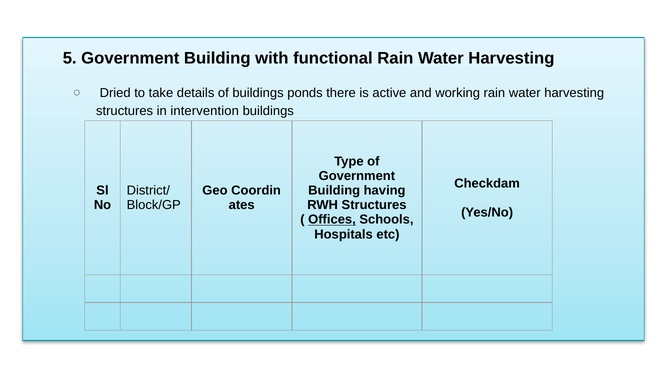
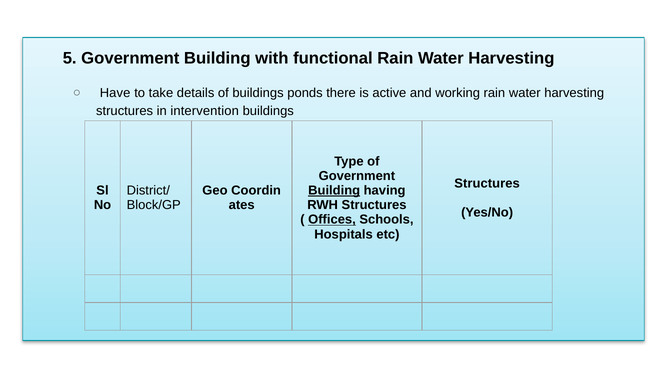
Dried: Dried -> Have (115, 93)
Checkdam: Checkdam -> Structures (487, 183)
Building underline: none -> present (334, 191)
